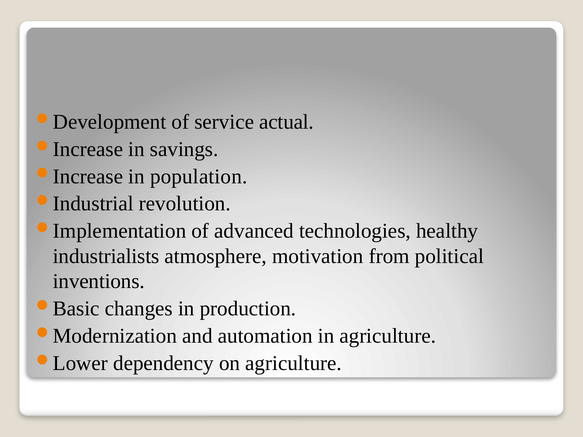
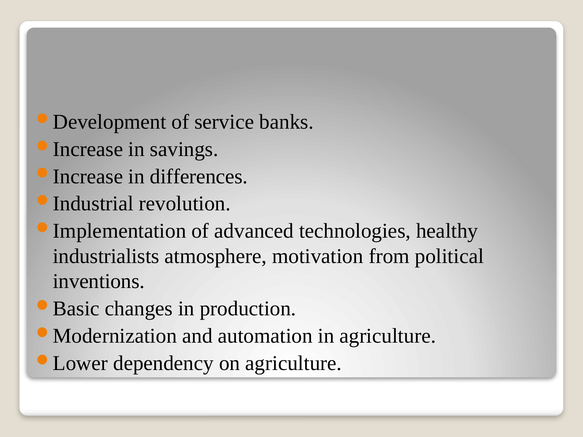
actual: actual -> banks (286, 122)
population: population -> differences (199, 176)
